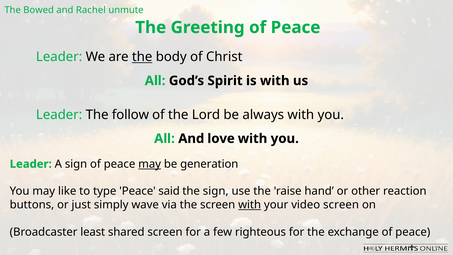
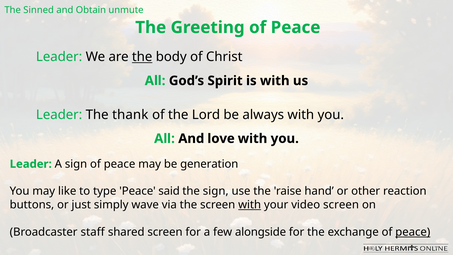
Bowed: Bowed -> Sinned (39, 10)
Rachel: Rachel -> Obtain (91, 10)
follow: follow -> thank (130, 115)
may underline: present -> none (150, 164)
least: least -> staff (93, 232)
righteous: righteous -> alongside (261, 232)
peace underline: none -> present (413, 232)
